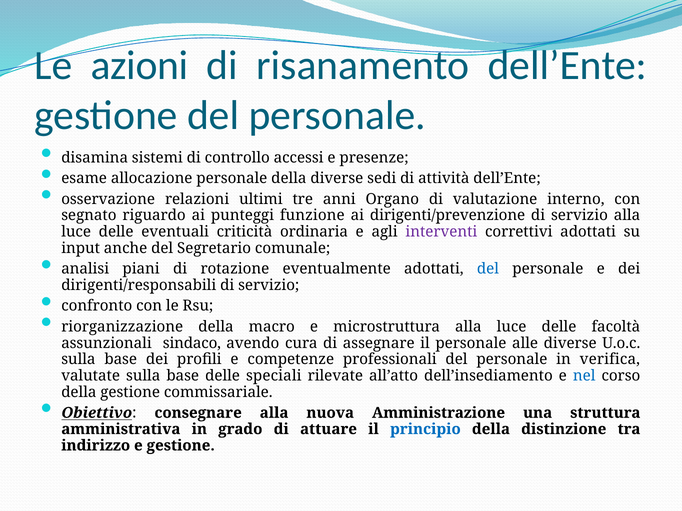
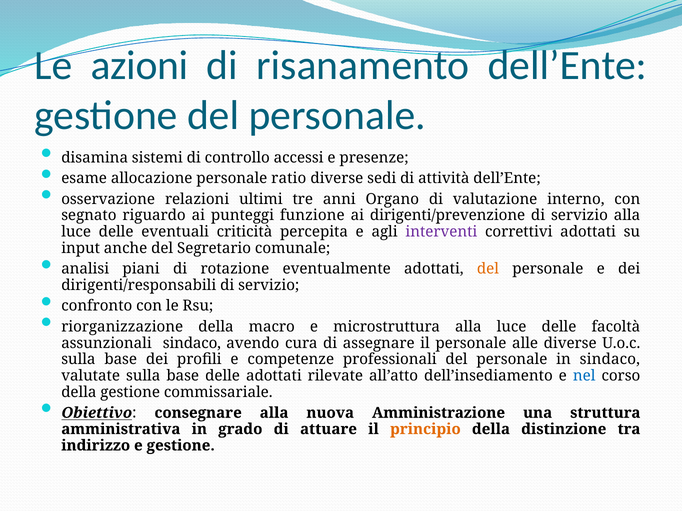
personale della: della -> ratio (289, 179)
ordinaria: ordinaria -> percepita (314, 232)
del colour: blue -> orange (488, 269)
in verifica: verifica -> sindaco (610, 360)
delle speciali: speciali -> adottati (274, 376)
principio colour: blue -> orange (425, 430)
